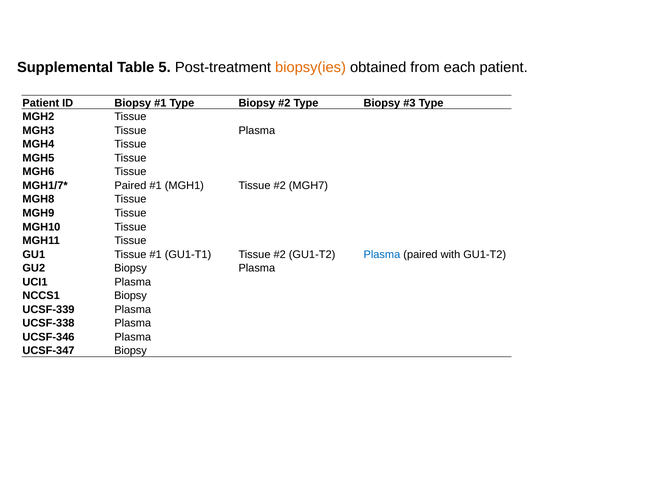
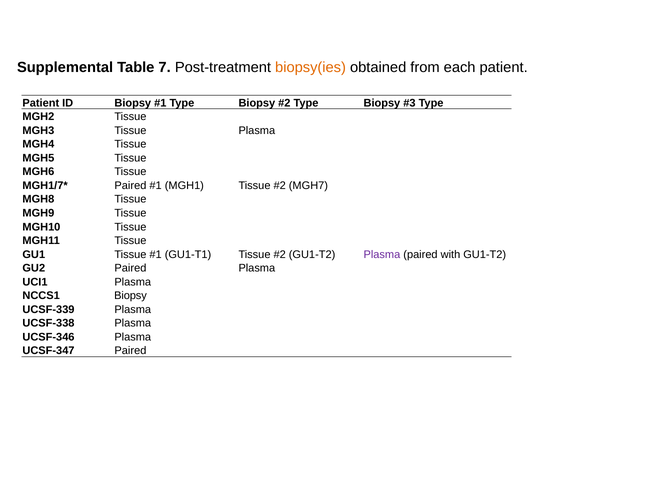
5: 5 -> 7 (165, 67)
Plasma colour: blue -> purple (382, 255)
GU2 Biopsy: Biopsy -> Paired (130, 268)
UCSF-347 Biopsy: Biopsy -> Paired (130, 351)
